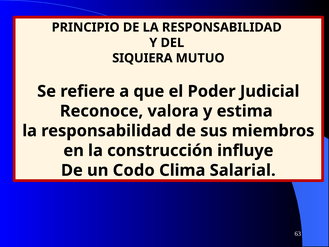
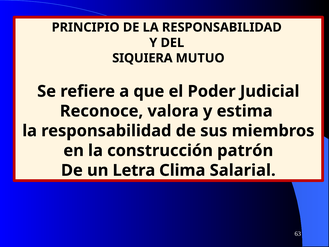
influye: influye -> patrón (245, 150)
Codo: Codo -> Letra (134, 170)
